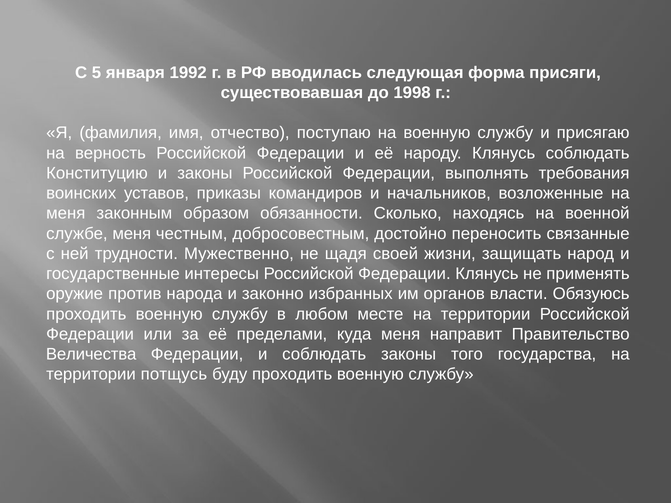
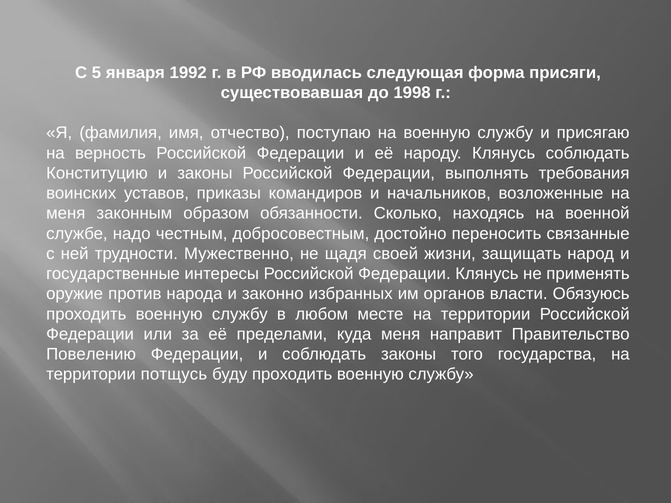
службе меня: меня -> надо (132, 234)
Величества: Величества -> Повелению (91, 354)
